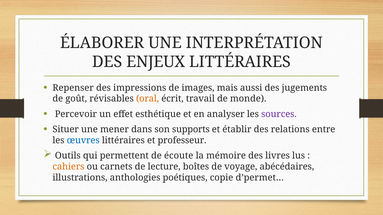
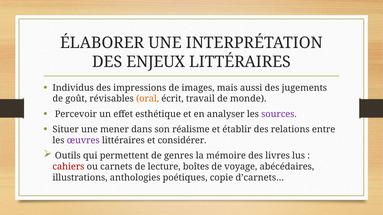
Repenser: Repenser -> Individus (73, 88)
supports: supports -> réalisme (191, 130)
œuvres colour: blue -> purple (83, 141)
professeur: professeur -> considérer (182, 141)
écoute: écoute -> genres (179, 156)
cahiers colour: orange -> red (68, 167)
d’permet…: d’permet… -> d’carnets… (260, 178)
